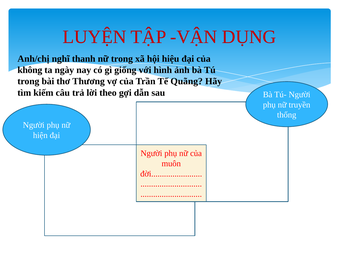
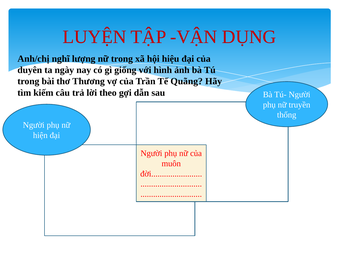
thanh: thanh -> lượng (84, 59)
không: không -> duyên (30, 70)
